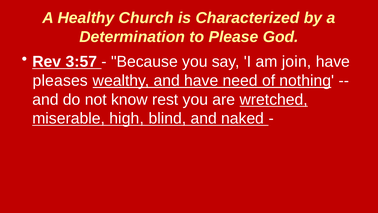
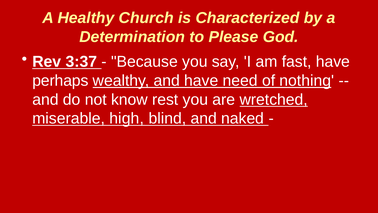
3:57: 3:57 -> 3:37 (81, 62)
join: join -> fast (297, 62)
pleases: pleases -> perhaps (60, 80)
